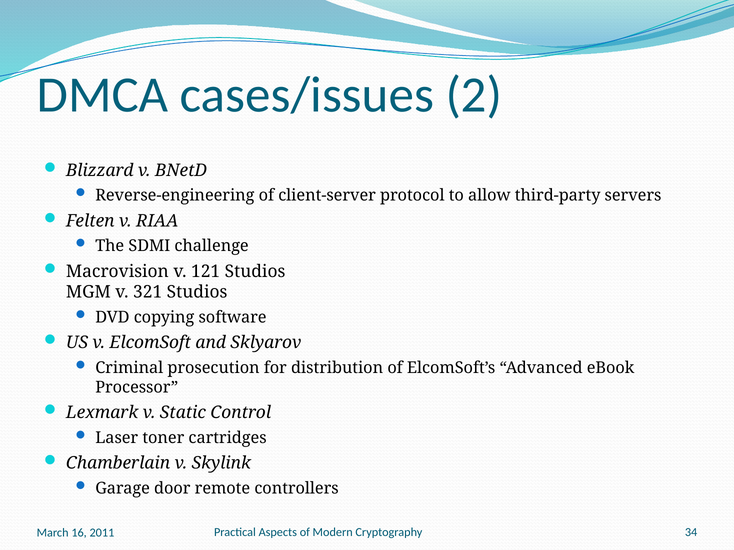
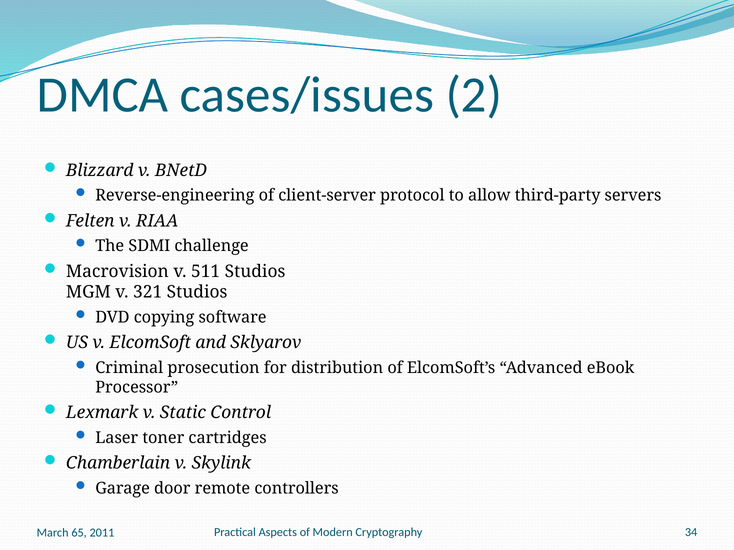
121: 121 -> 511 (206, 272)
16: 16 -> 65 (79, 533)
